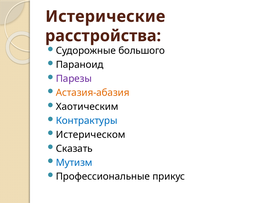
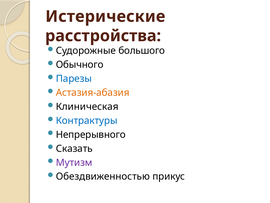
Параноид: Параноид -> Обычного (80, 65)
Парезы colour: purple -> blue (74, 79)
Хаотическим: Хаотическим -> Клиническая (87, 106)
Истерическом: Истерическом -> Непрерывного (91, 134)
Мутизм colour: blue -> purple (74, 162)
Профессиональные: Профессиональные -> Обездвиженностью (103, 176)
